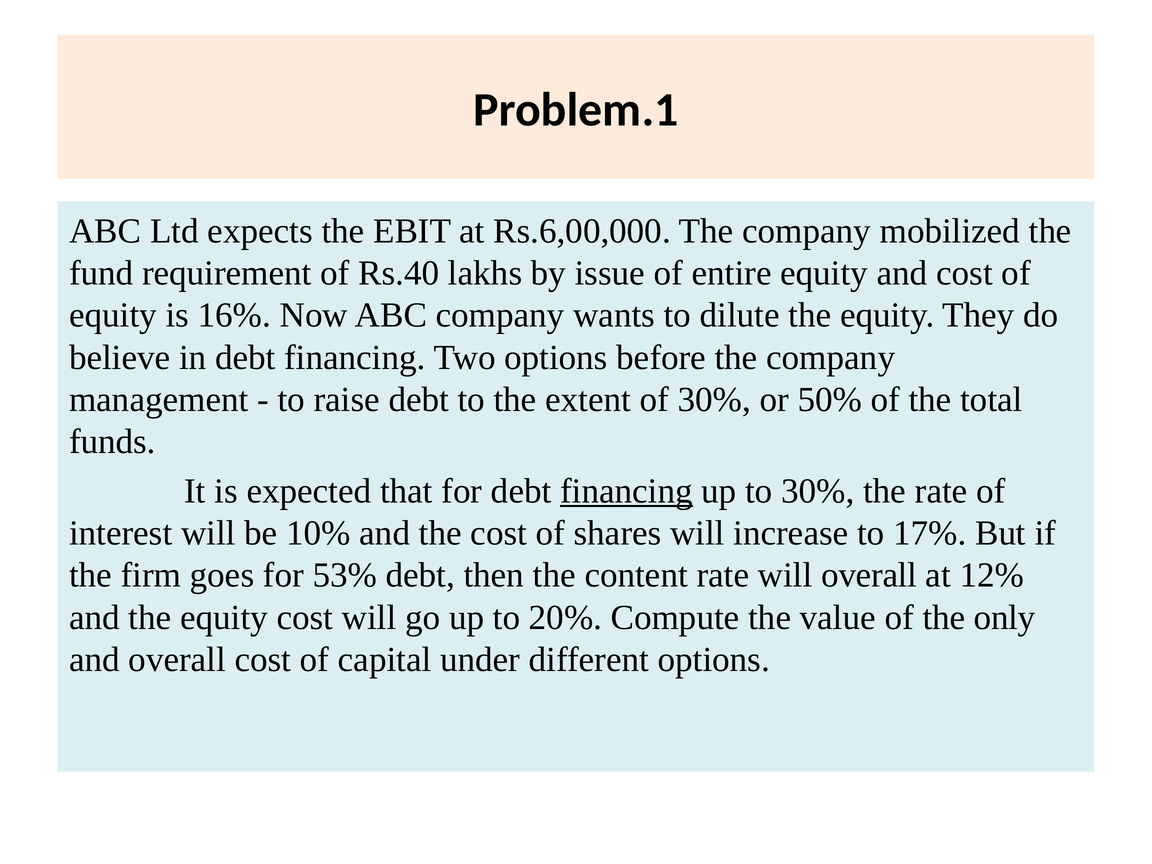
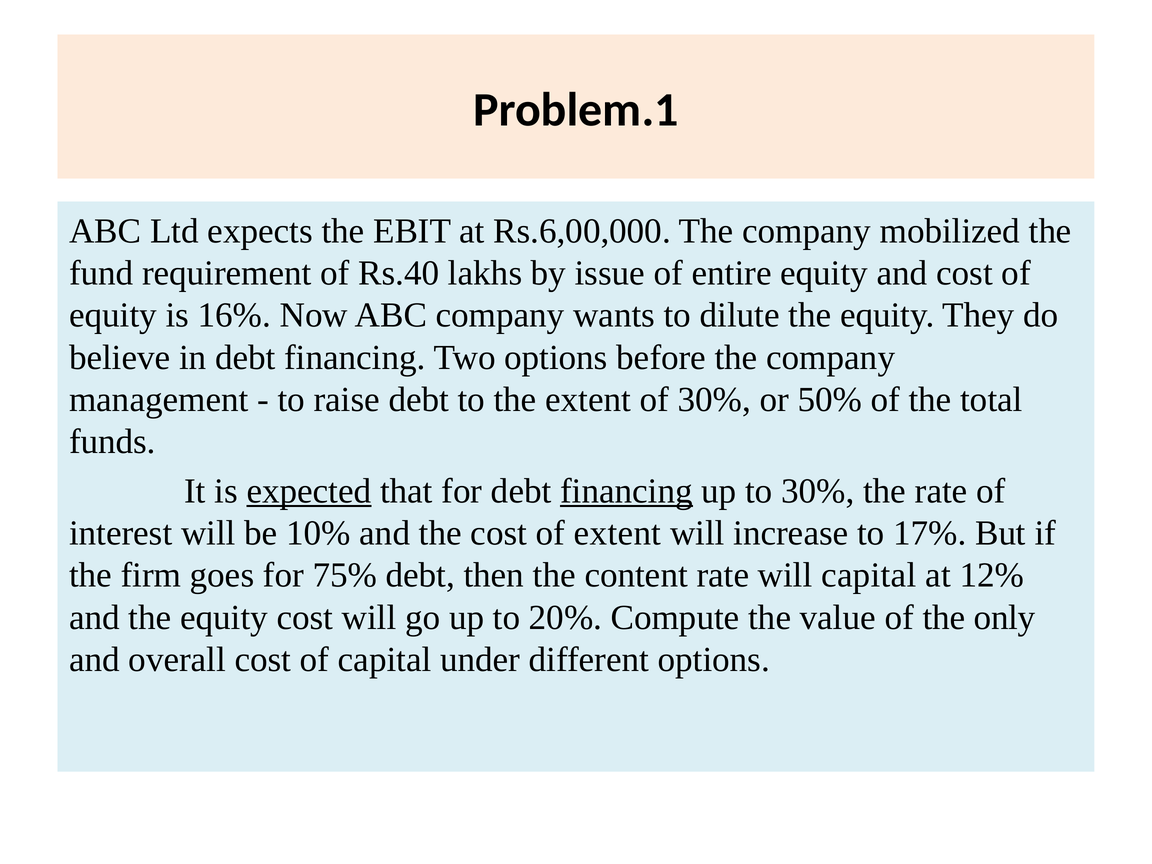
expected underline: none -> present (309, 491)
of shares: shares -> extent (617, 533)
53%: 53% -> 75% (345, 575)
will overall: overall -> capital (869, 575)
